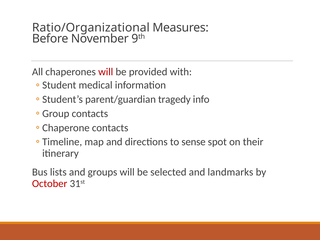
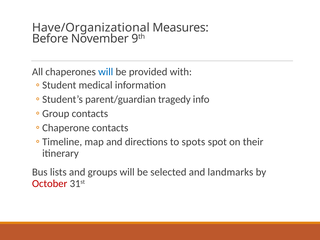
Ratio/Organizational: Ratio/Organizational -> Have/Organizational (91, 28)
will colour: red -> blue (106, 72)
sense: sense -> spots (193, 142)
